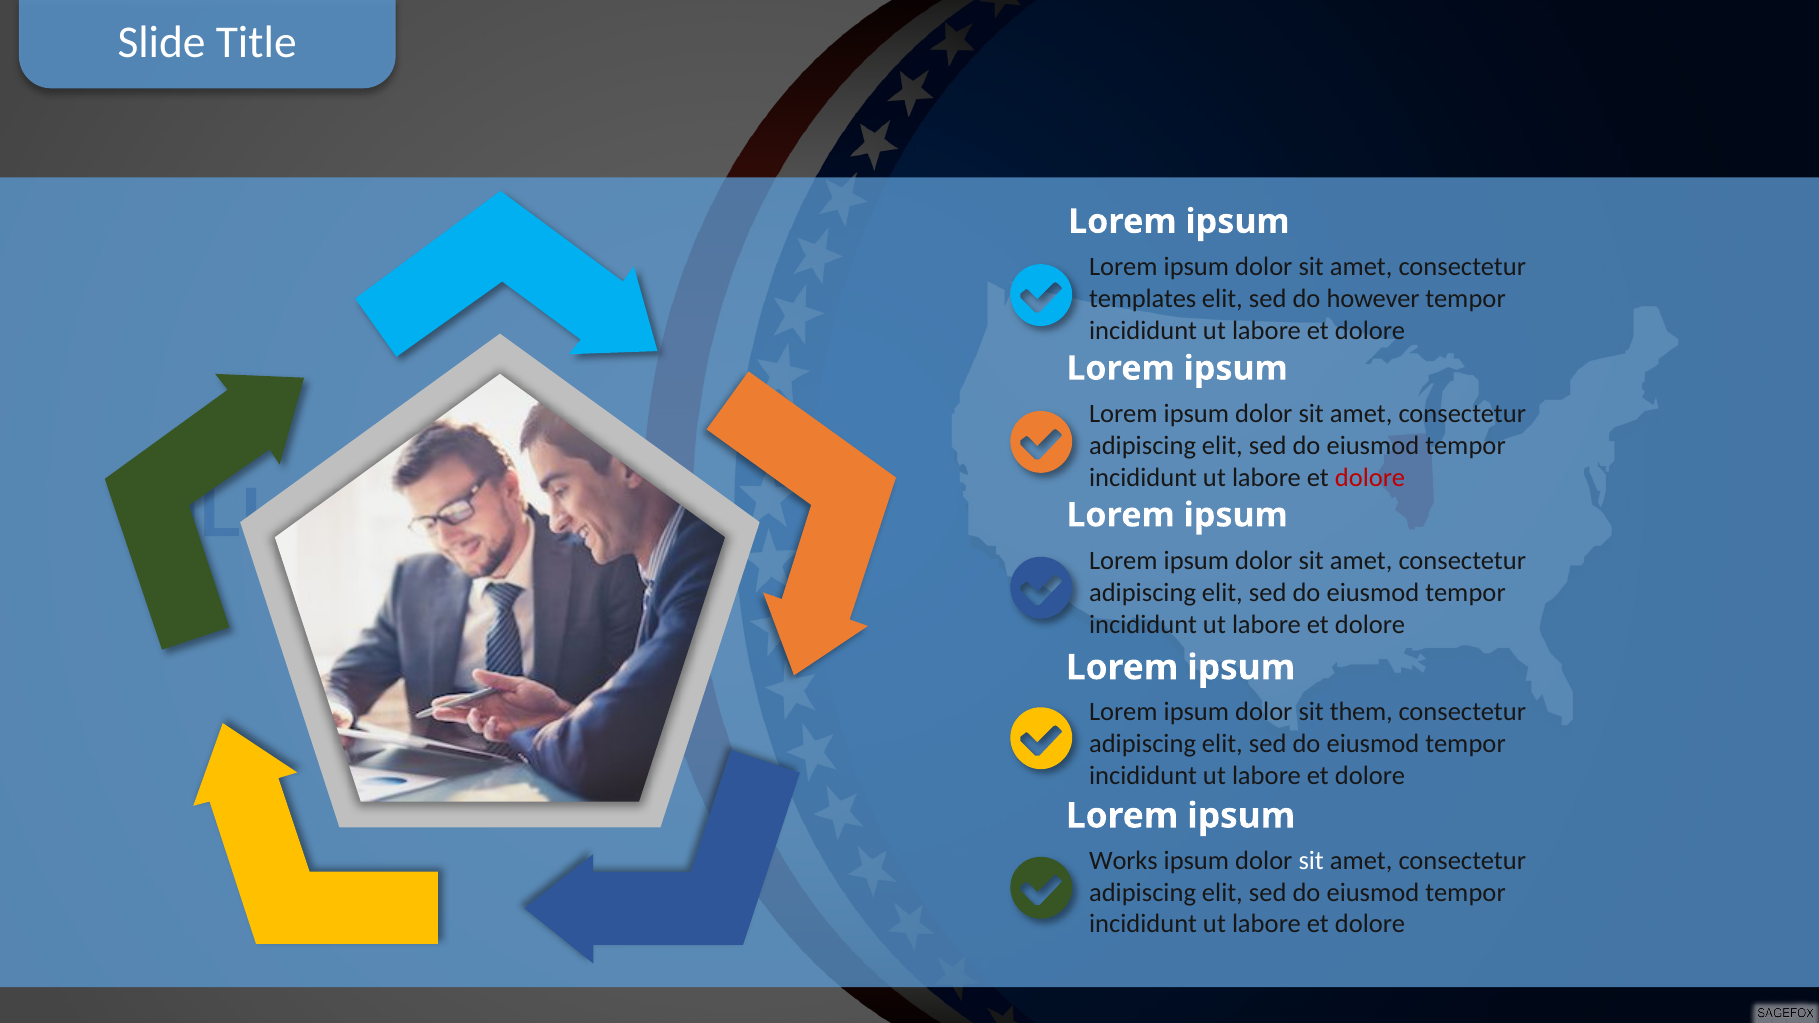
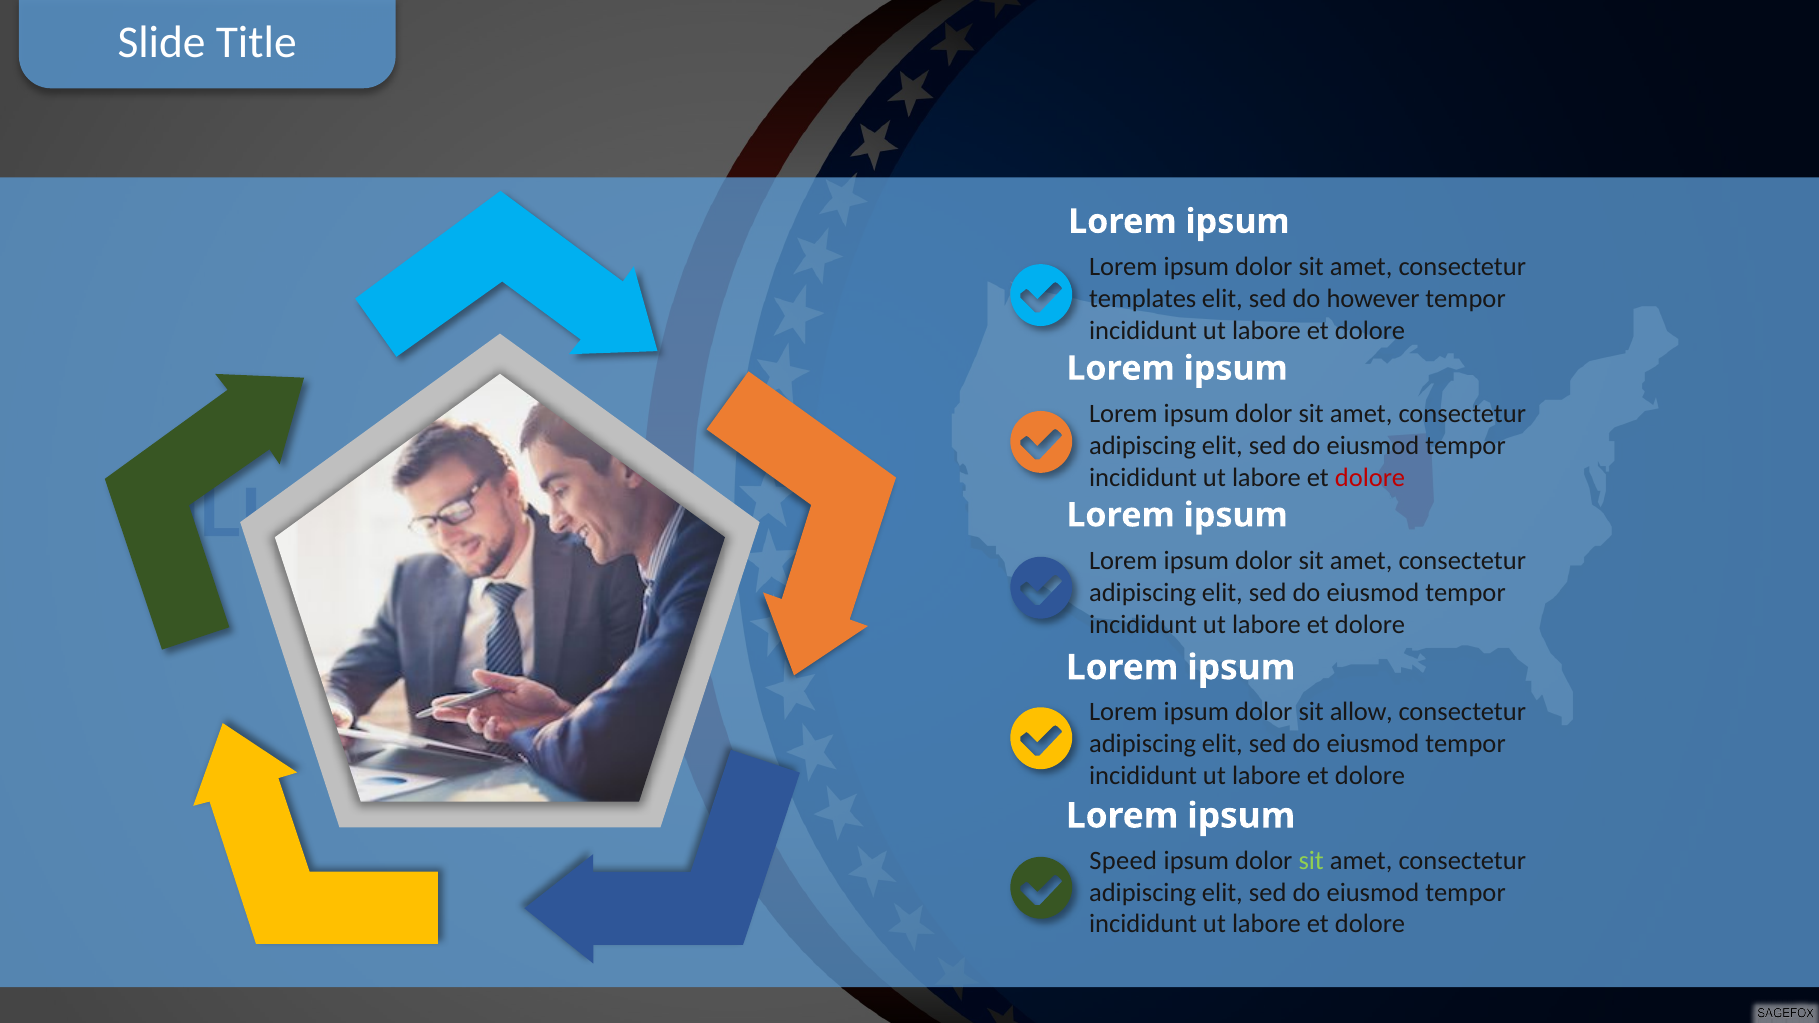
them: them -> allow (1361, 712)
Works: Works -> Speed (1123, 861)
sit colour: white -> light green (1311, 861)
